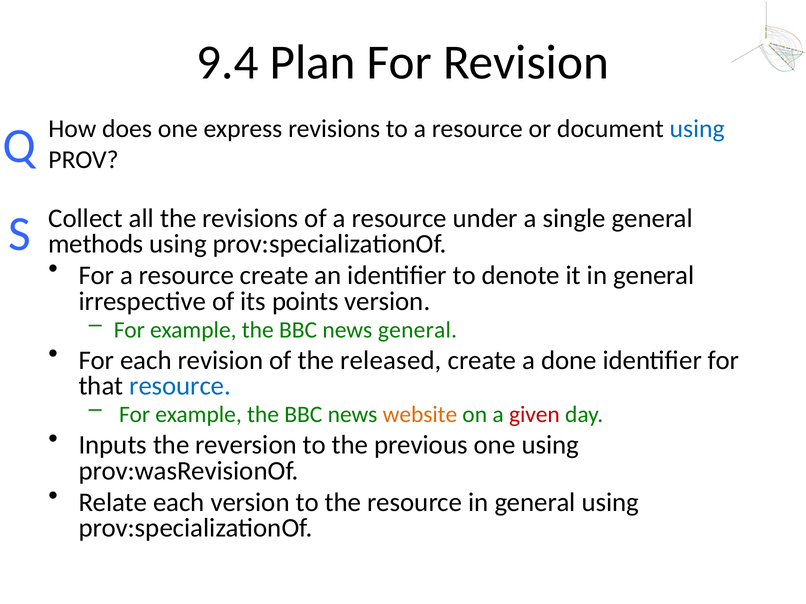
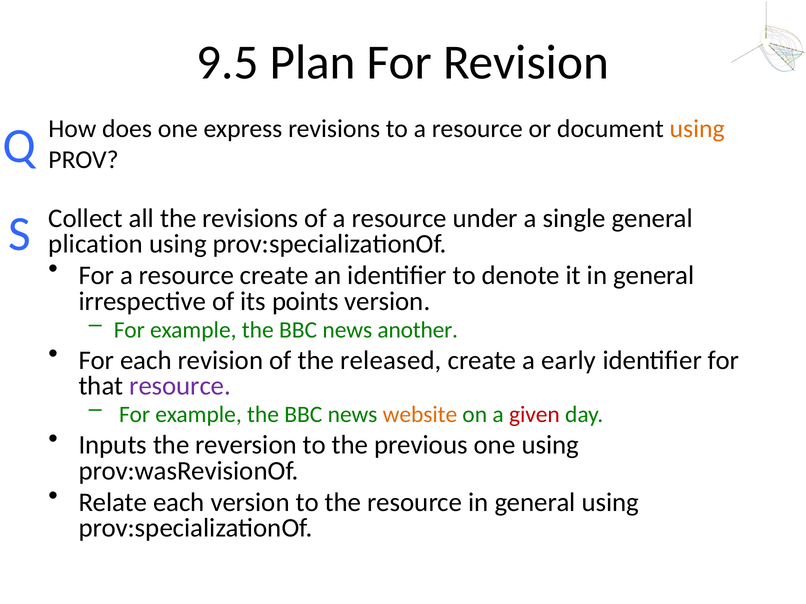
9.4: 9.4 -> 9.5 (227, 63)
using colour: blue -> orange (697, 129)
methods: methods -> plication (96, 244)
news general: general -> another (418, 330)
done: done -> early (569, 361)
resource colour: blue -> purple (180, 386)
